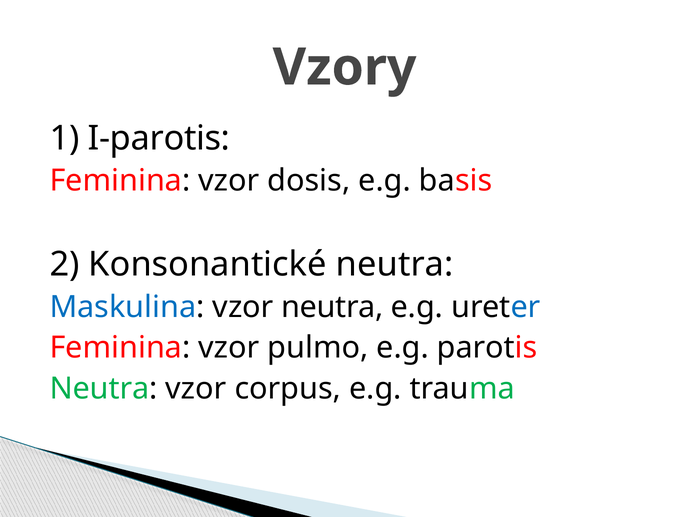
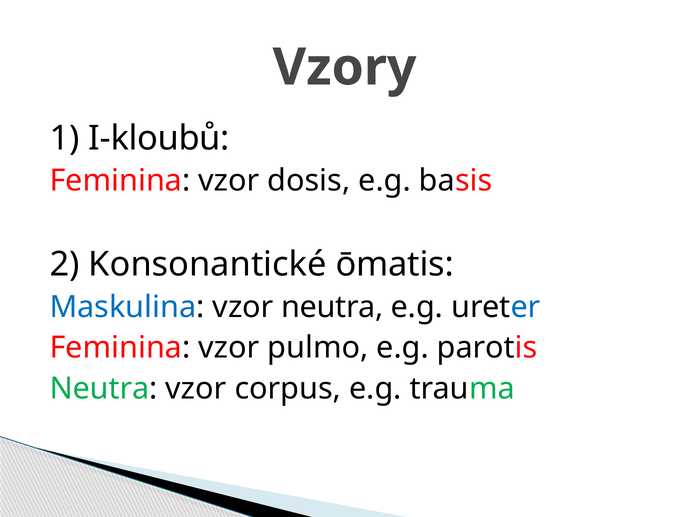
I-parotis: I-parotis -> I-kloubů (159, 138)
Konsonantické neutra: neutra -> ōmatis (395, 264)
